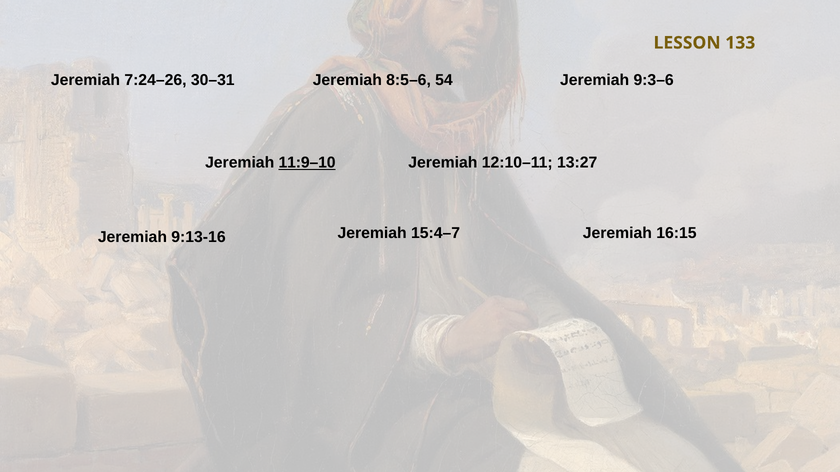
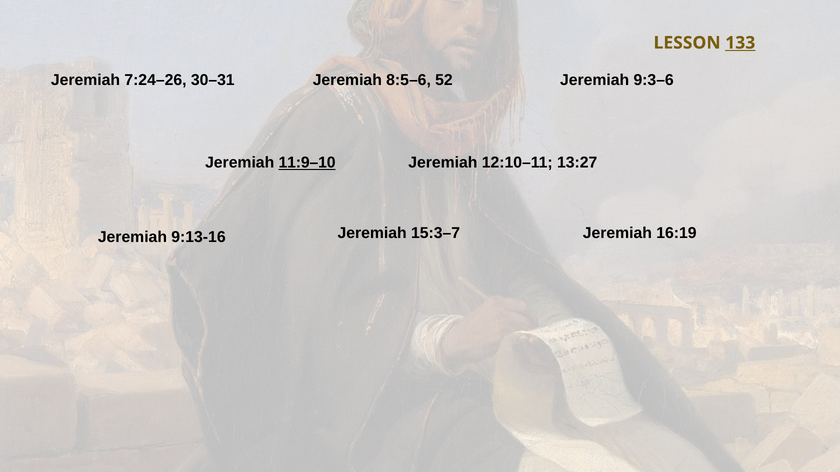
133 underline: none -> present (740, 43)
54: 54 -> 52 (444, 80)
15:4–7: 15:4–7 -> 15:3–7 (436, 233)
16:15: 16:15 -> 16:19 (676, 233)
